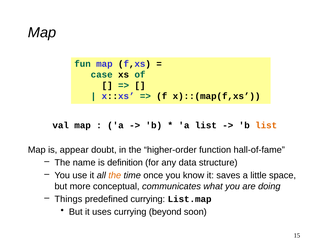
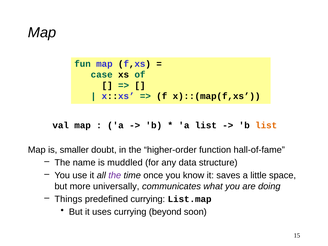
appear: appear -> smaller (74, 150)
definition: definition -> muddled (125, 163)
the colour: orange -> purple (115, 175)
conceptual: conceptual -> universally (116, 186)
